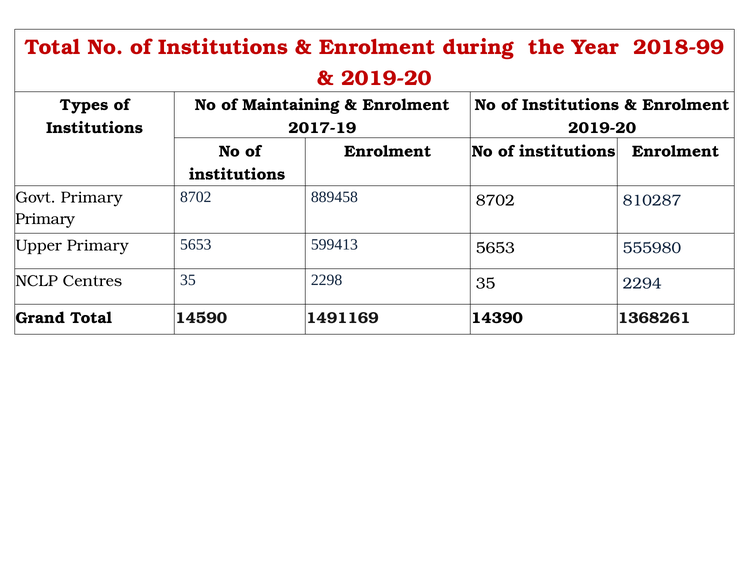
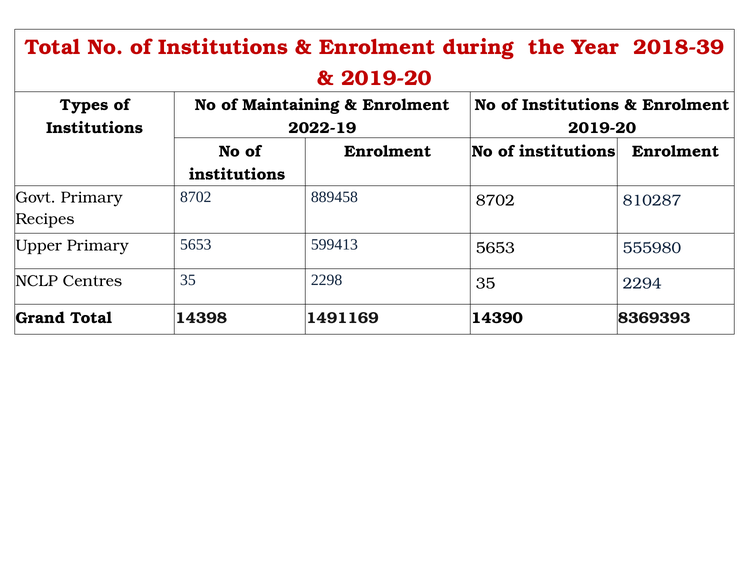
2018-99: 2018-99 -> 2018-39 (679, 47)
2017-19: 2017-19 -> 2022-19 (322, 128)
Primary: Primary -> Recipes (45, 219)
14590: 14590 -> 14398 (201, 318)
1368261: 1368261 -> 8369393 (654, 318)
